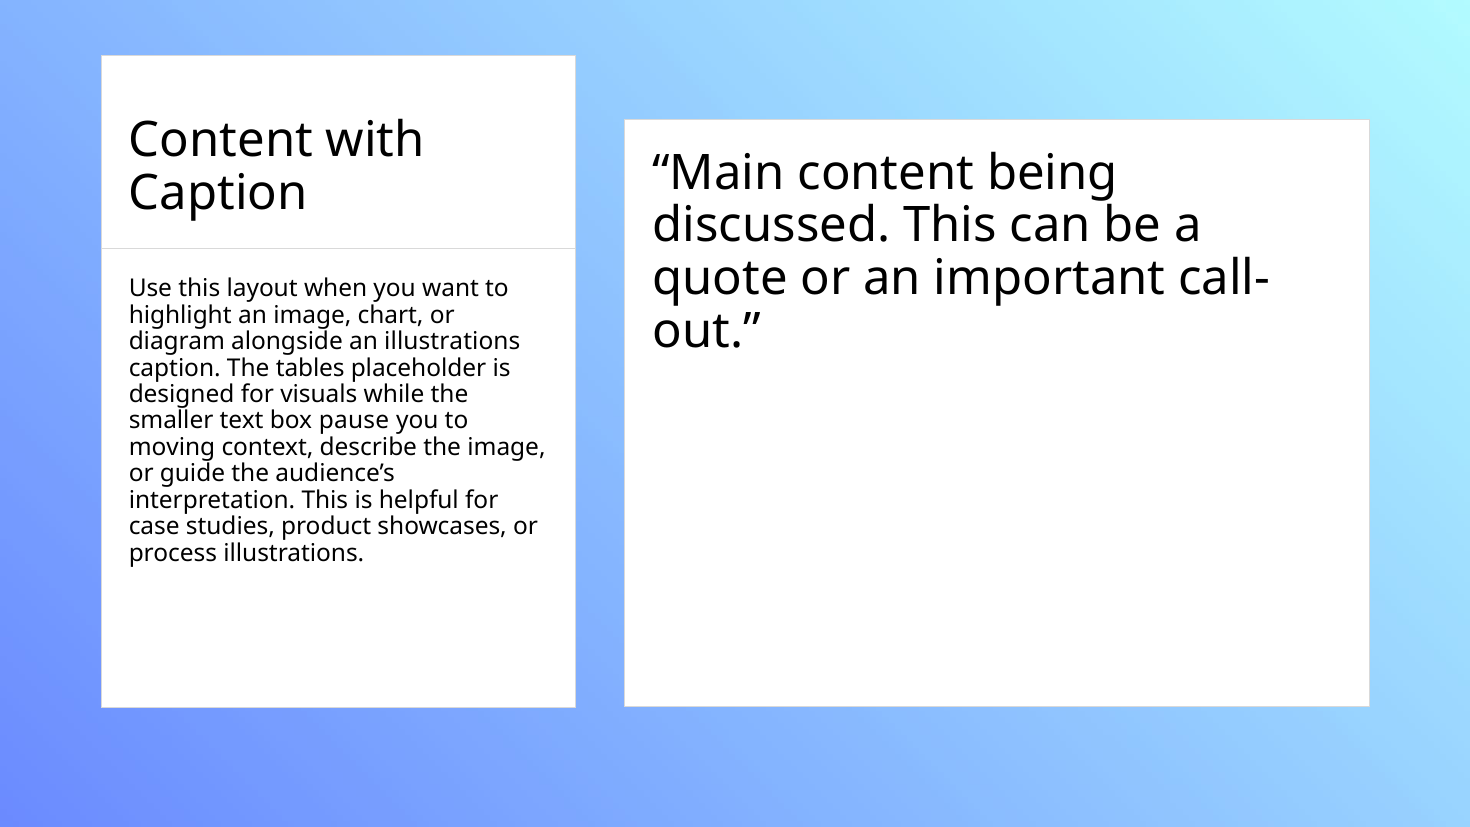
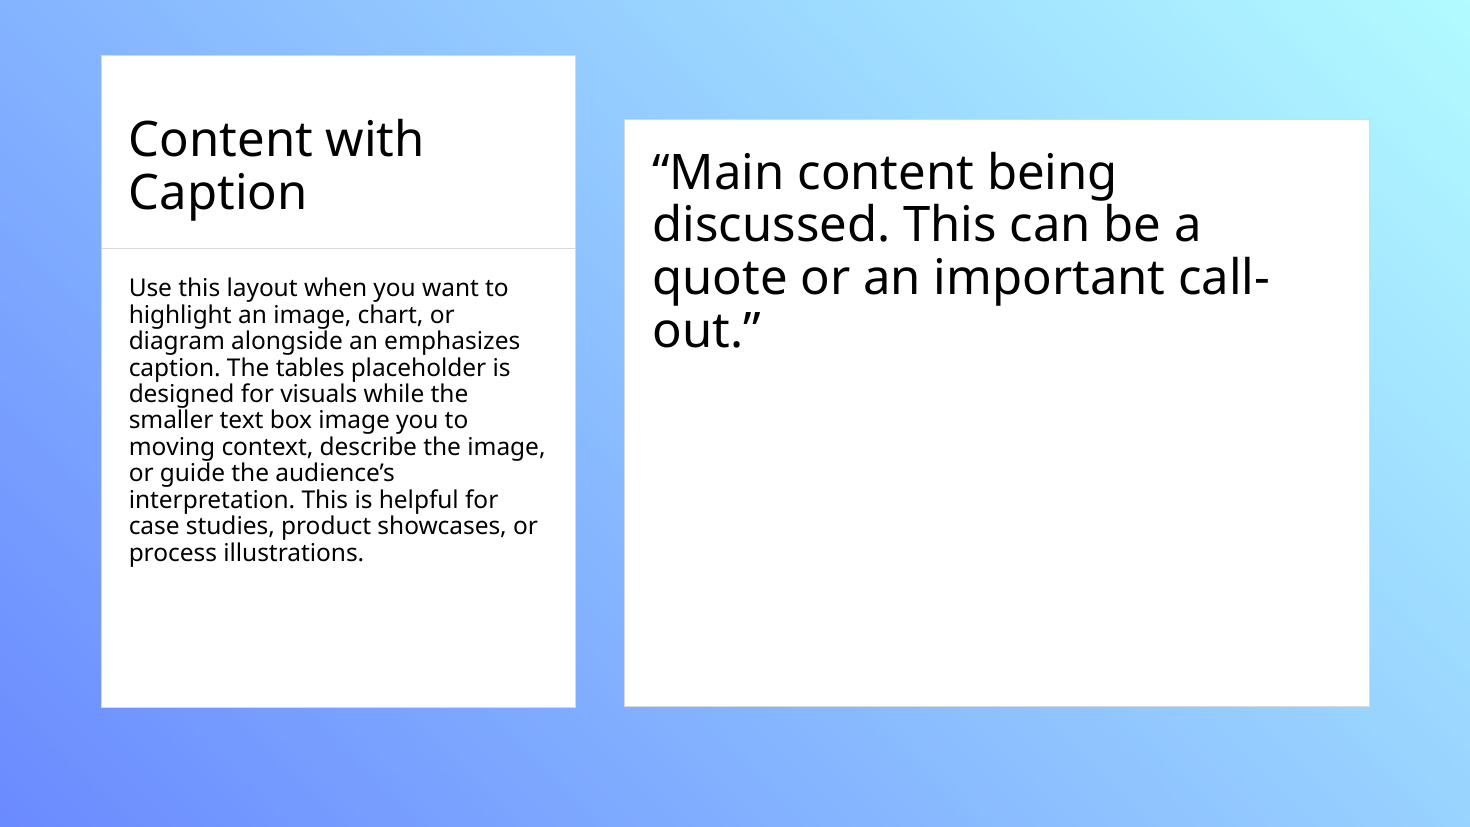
an illustrations: illustrations -> emphasizes (452, 342)
box pause: pause -> image (354, 421)
